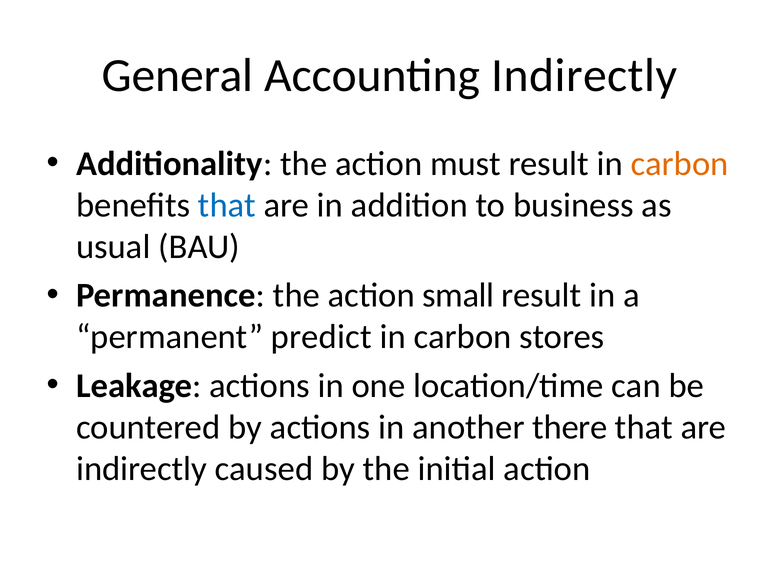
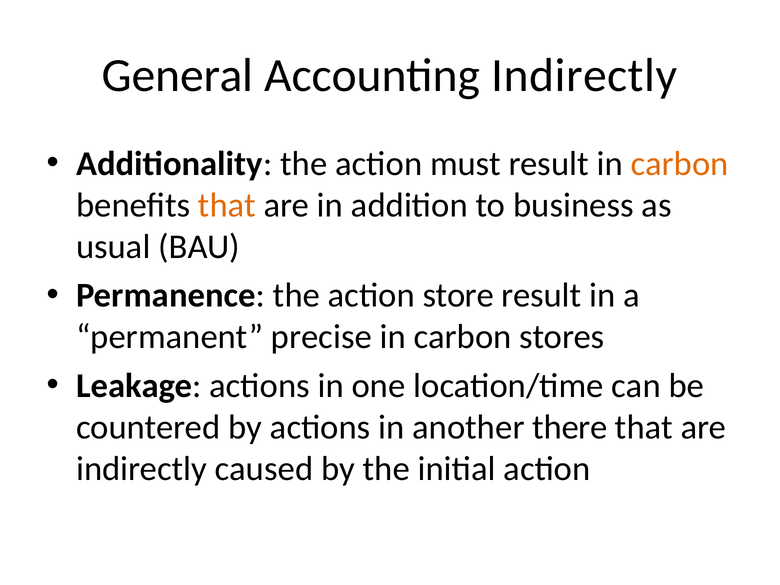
that colour: blue -> orange (227, 205)
small: small -> store (458, 295)
predict: predict -> precise (321, 337)
